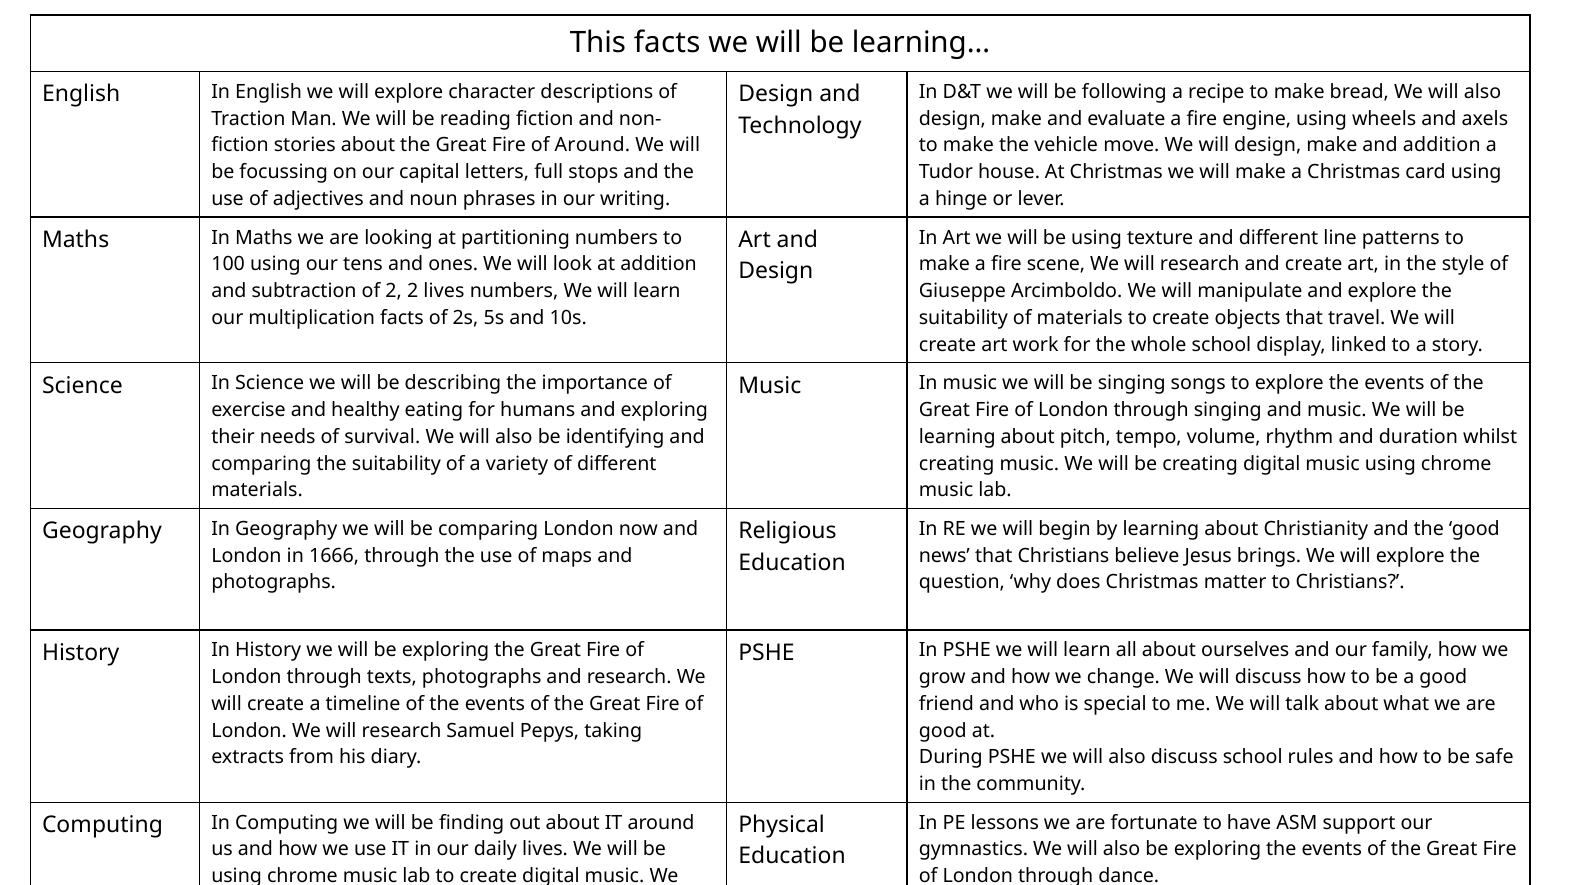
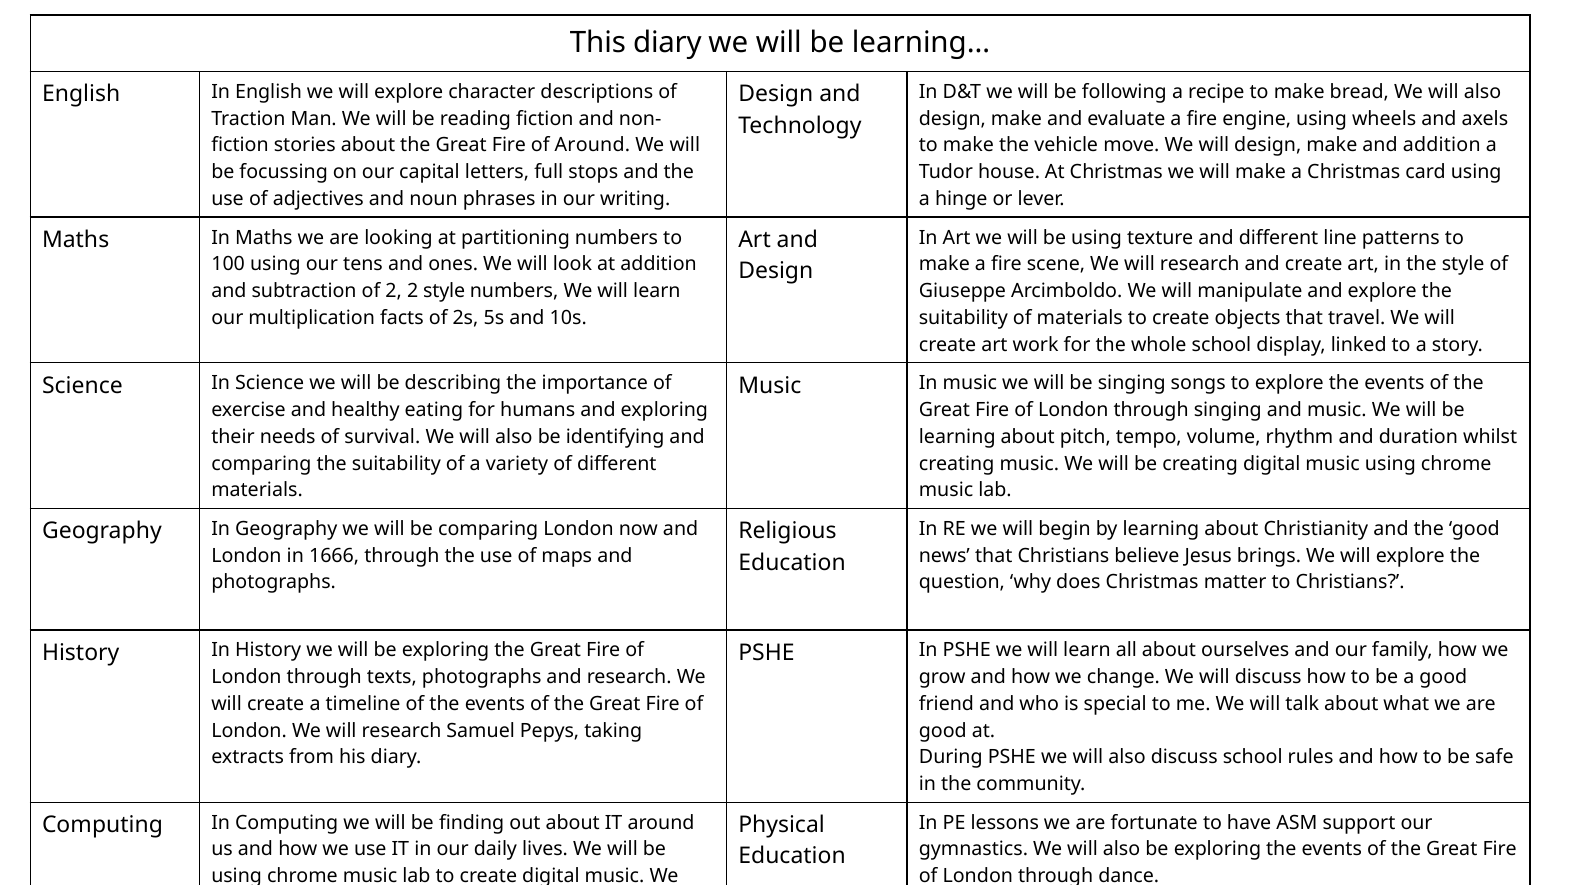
This facts: facts -> diary (667, 43)
2 lives: lives -> style (444, 291)
